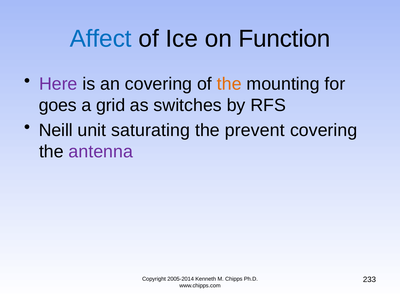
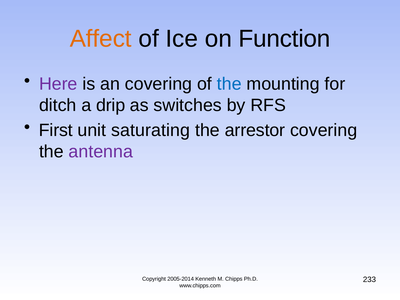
Affect colour: blue -> orange (101, 39)
the colour: orange -> blue (229, 84)
goes: goes -> ditch (58, 105)
grid: grid -> drip (111, 105)
Neill: Neill -> First (56, 130)
prevent: prevent -> arrestor (255, 130)
